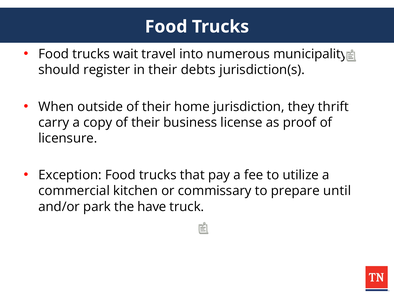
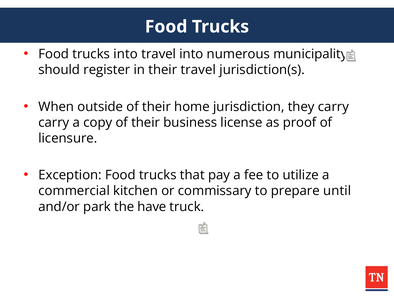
trucks wait: wait -> into (126, 54)
their debts: debts -> travel (198, 70)
they thrift: thrift -> carry (333, 107)
